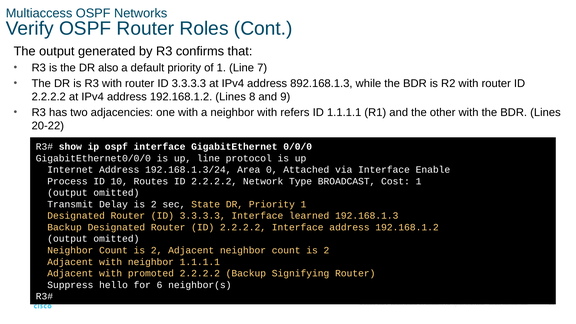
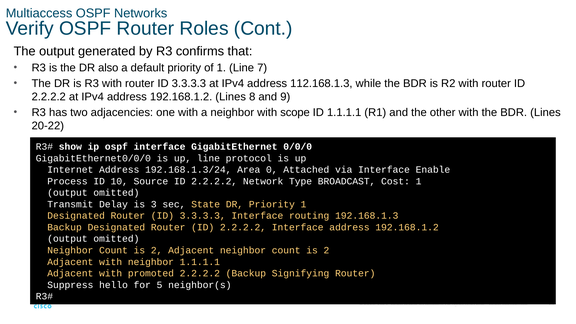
892.168.1.3: 892.168.1.3 -> 112.168.1.3 (321, 83)
refers: refers -> scope (295, 113)
Routes: Routes -> Source (151, 181)
Delay is 2: 2 -> 3 (154, 204)
learned: learned -> routing (309, 216)
6: 6 -> 5 (160, 285)
